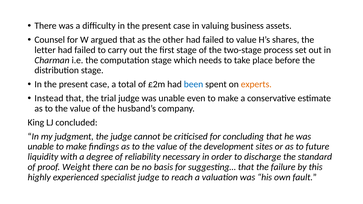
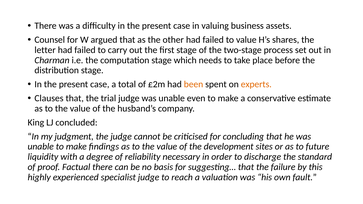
been colour: blue -> orange (194, 84)
Instead: Instead -> Clauses (49, 98)
Weight: Weight -> Factual (76, 167)
